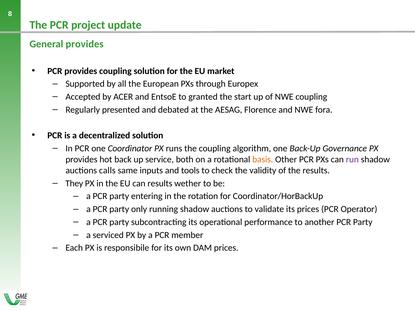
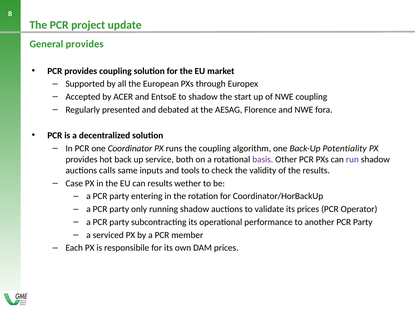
to granted: granted -> shadow (203, 97)
Governance: Governance -> Potentiality (345, 148)
basis colour: orange -> purple (263, 160)
They: They -> Case (74, 184)
